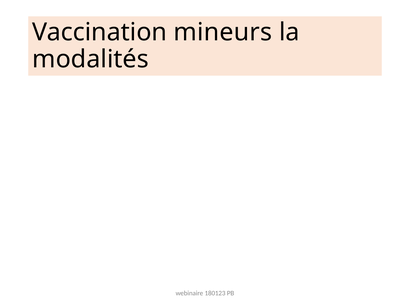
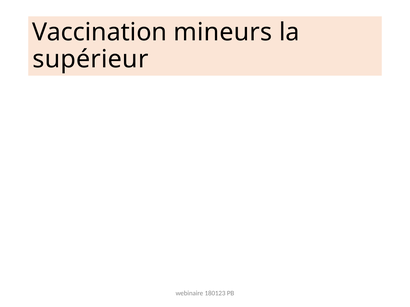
modalités: modalités -> supérieur (90, 59)
